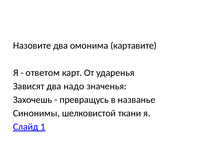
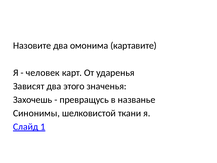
ответом: ответом -> человек (43, 73)
надо: надо -> этого (74, 86)
